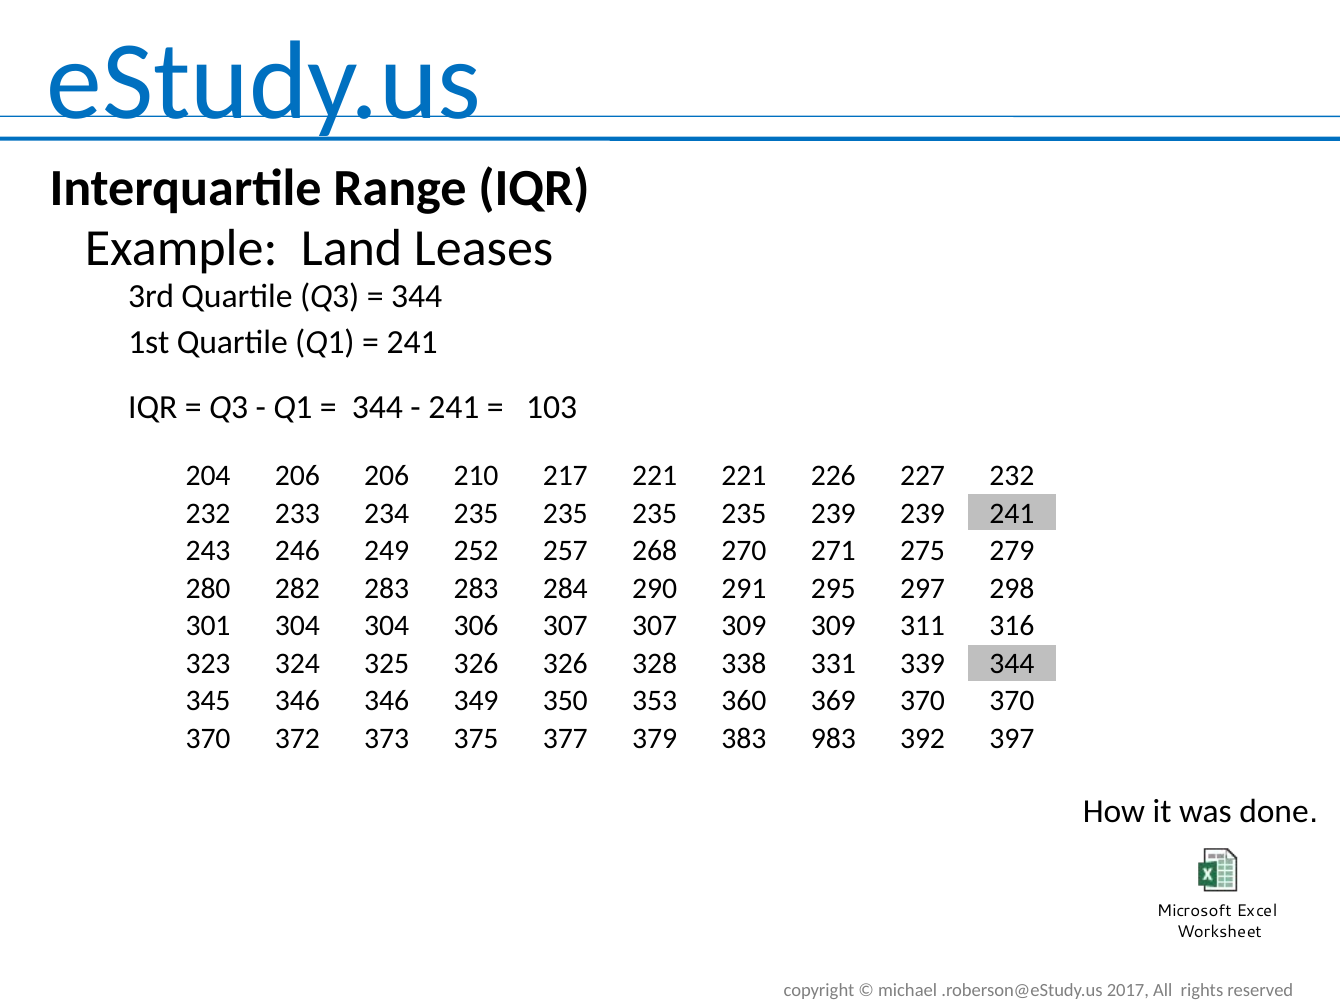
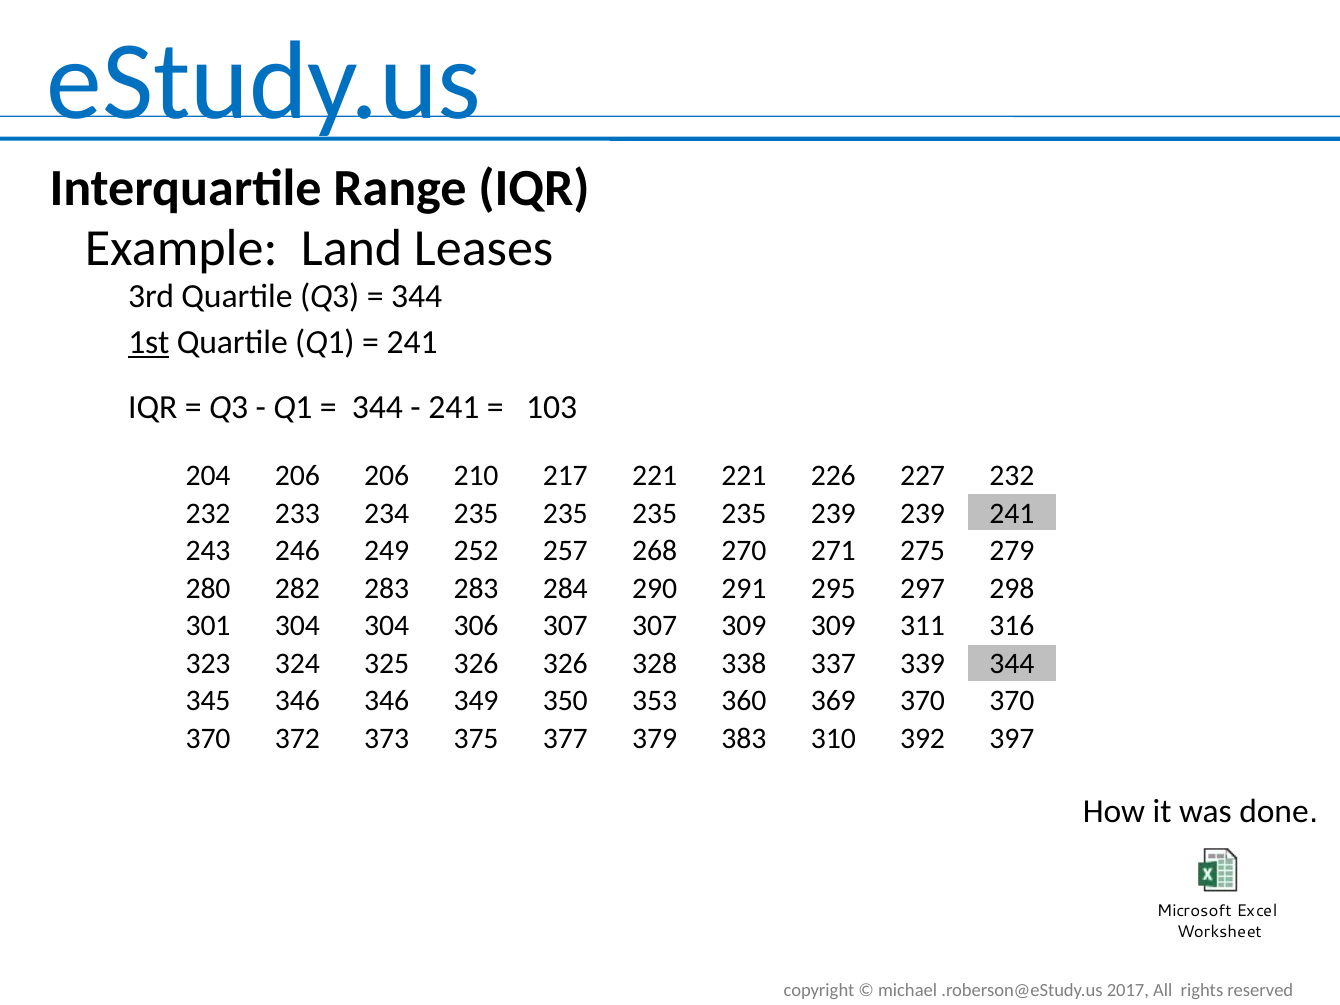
1st underline: none -> present (149, 342)
331: 331 -> 337 (833, 664)
983: 983 -> 310 (833, 739)
